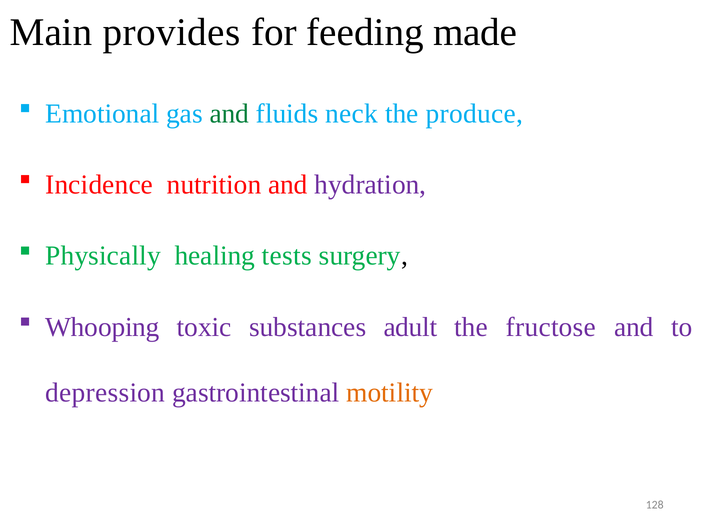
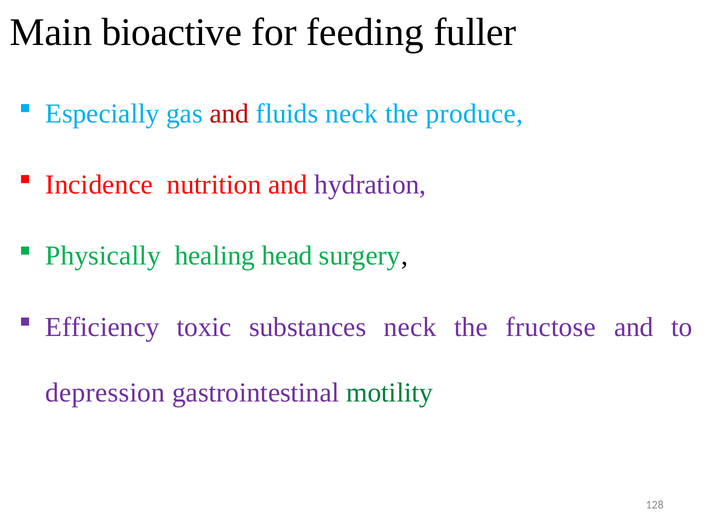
provides: provides -> bioactive (172, 32)
made: made -> fuller (475, 32)
Emotional: Emotional -> Especially (102, 114)
and colour: green -> red (229, 114)
tests: tests -> head (287, 256)
Whooping: Whooping -> Efficiency (102, 327)
substances adult: adult -> neck (410, 327)
motility colour: orange -> green (390, 393)
